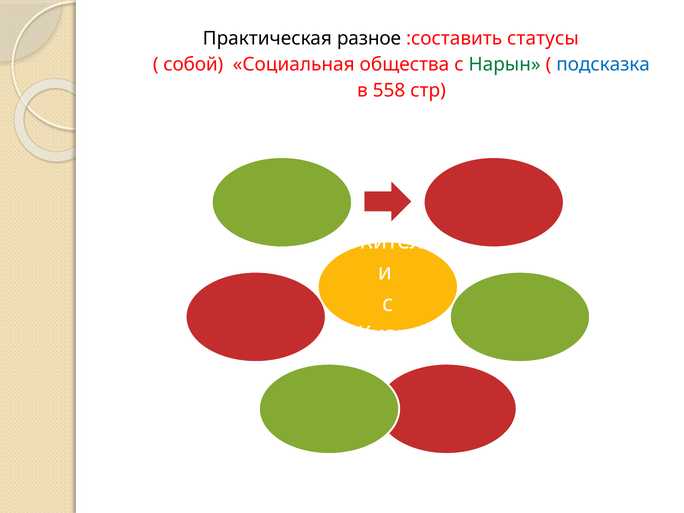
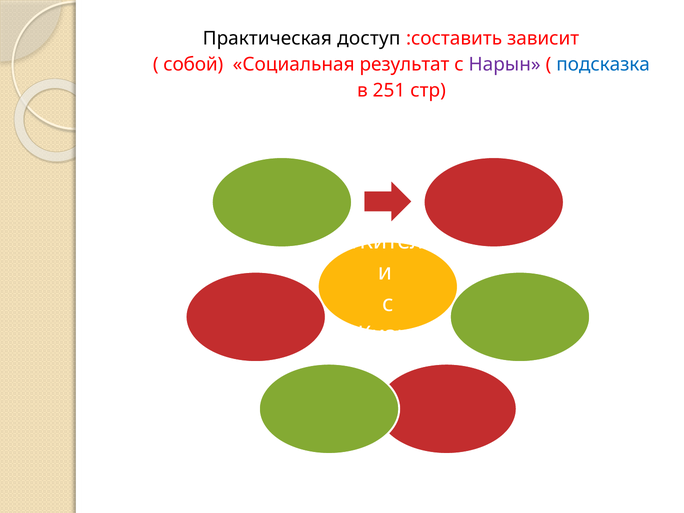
разное: разное -> доступ (369, 38)
статусы: статусы -> зависит (543, 38)
общества: общества -> результат (405, 64)
Нарын colour: green -> purple (505, 64)
558: 558 -> 251 (389, 90)
